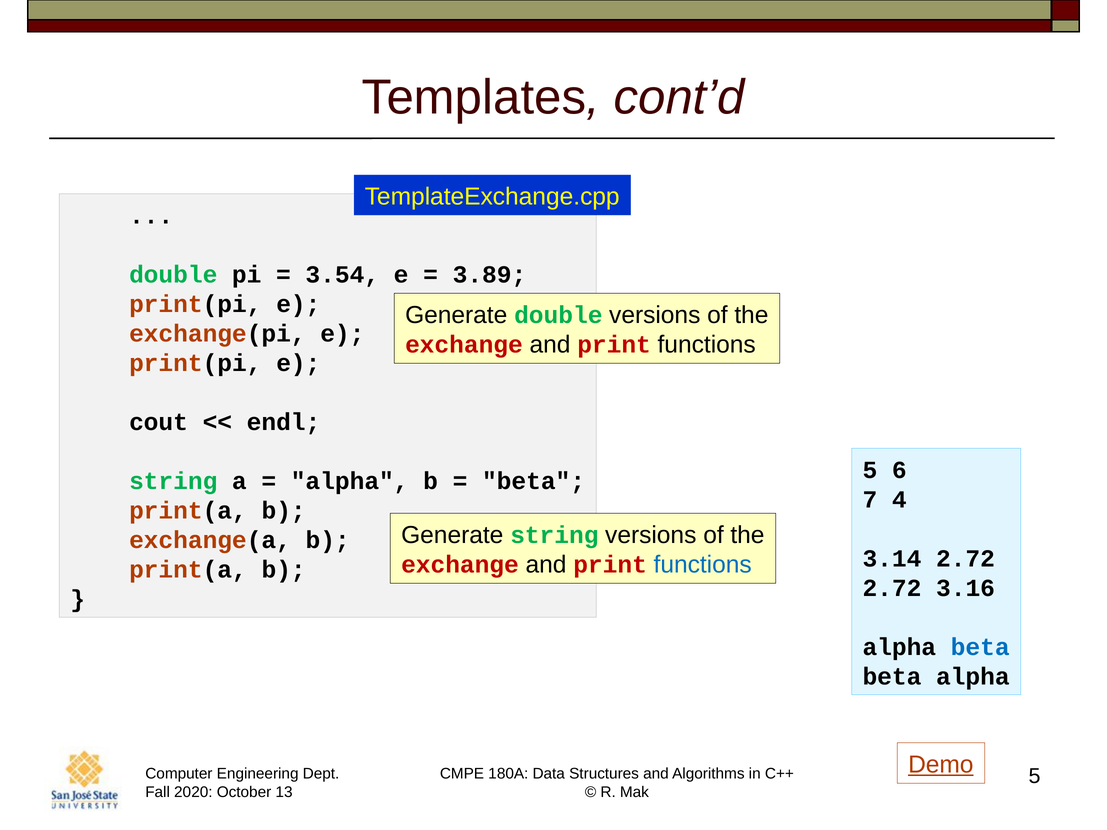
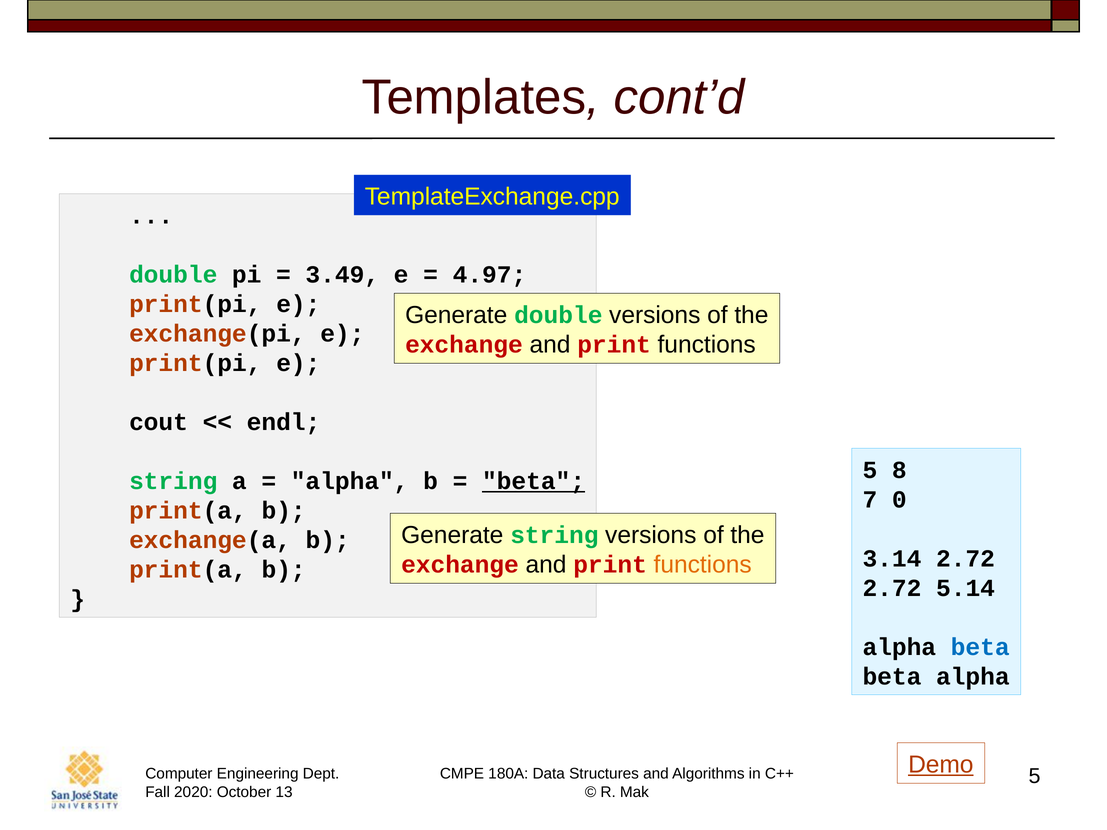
3.54: 3.54 -> 3.49 (342, 275)
3.89: 3.89 -> 4.97 (489, 275)
6: 6 -> 8 (899, 470)
beta underline: none -> present (534, 481)
4: 4 -> 0 (899, 500)
functions colour: blue -> orange (703, 565)
3.16: 3.16 -> 5.14 (966, 588)
